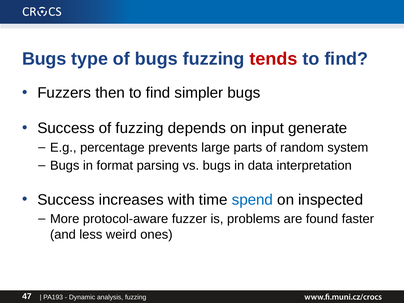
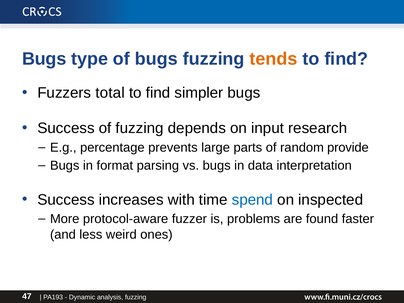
tends colour: red -> orange (273, 59)
then: then -> total (110, 93)
generate: generate -> research (318, 128)
system: system -> provide (348, 147)
